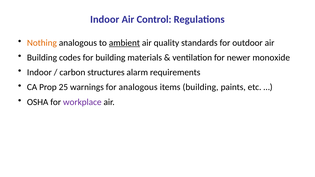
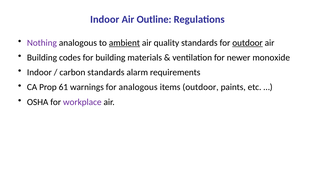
Control: Control -> Outline (154, 19)
Nothing colour: orange -> purple (42, 43)
outdoor underline: none -> present (248, 43)
carbon structures: structures -> standards (106, 72)
25: 25 -> 61 (63, 87)
items building: building -> outdoor (201, 87)
